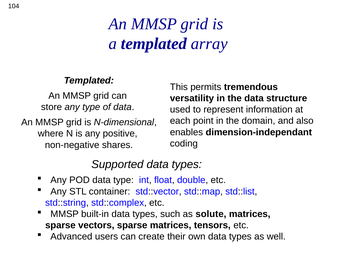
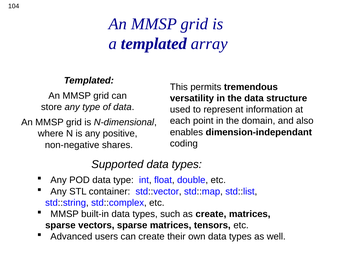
as solute: solute -> create (211, 214)
